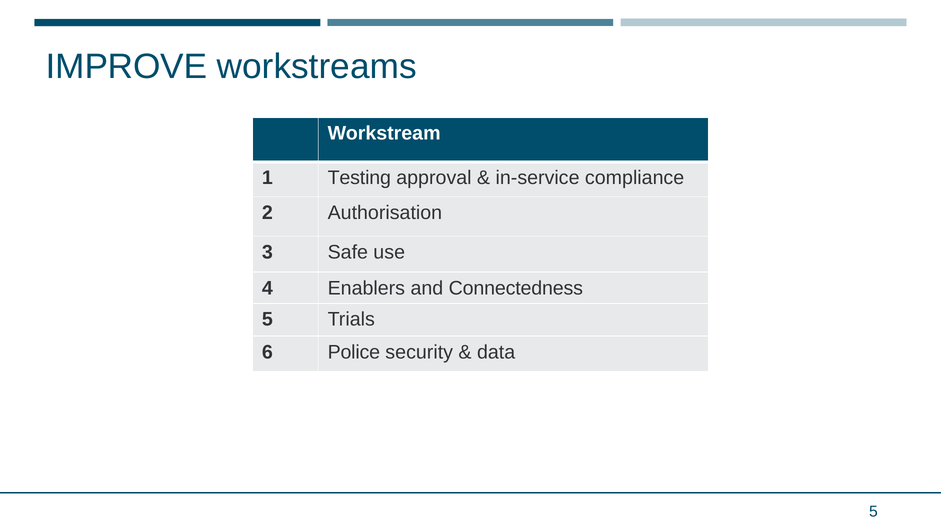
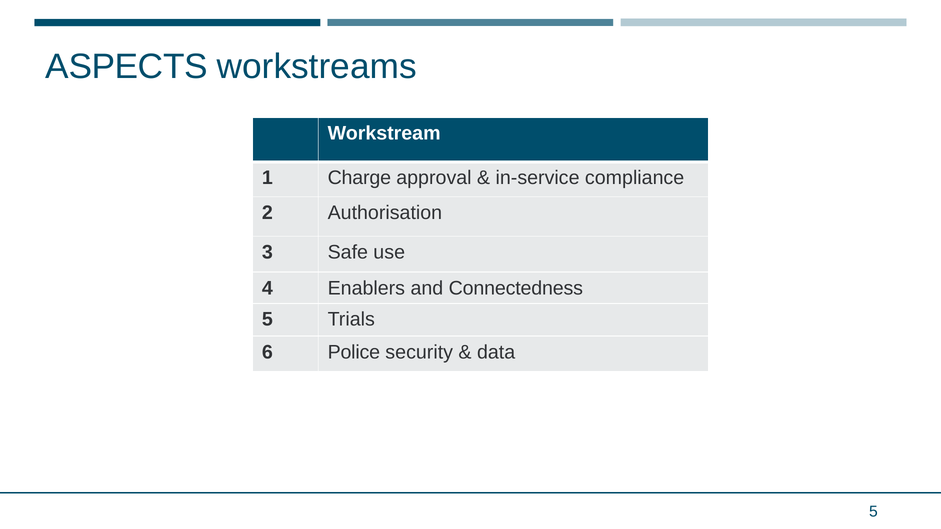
IMPROVE: IMPROVE -> ASPECTS (127, 67)
Testing: Testing -> Charge (359, 178)
